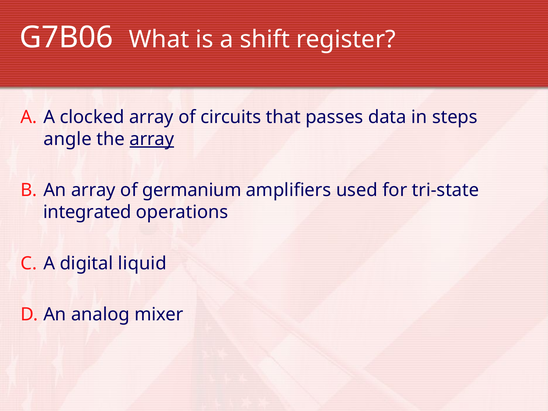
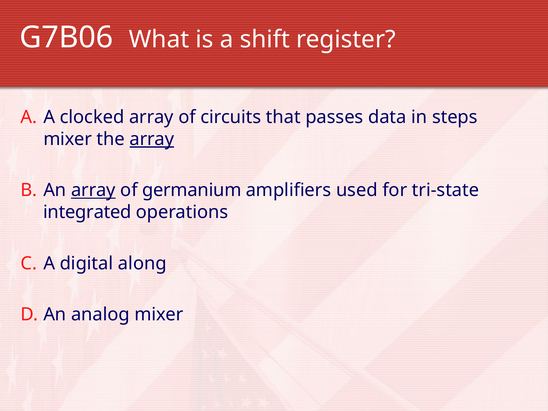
angle: angle -> mixer (68, 139)
array underline: none -> present (93, 190)
liquid: liquid -> along (142, 263)
